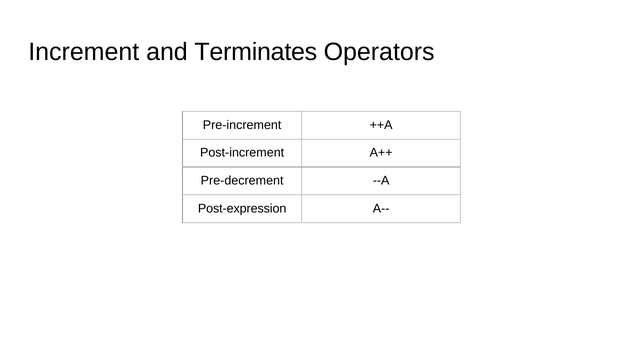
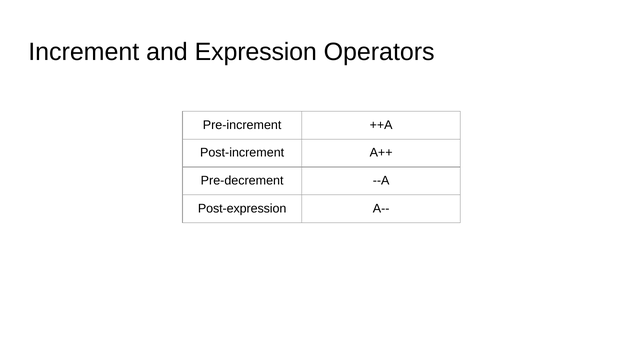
Terminates: Terminates -> Expression (256, 52)
